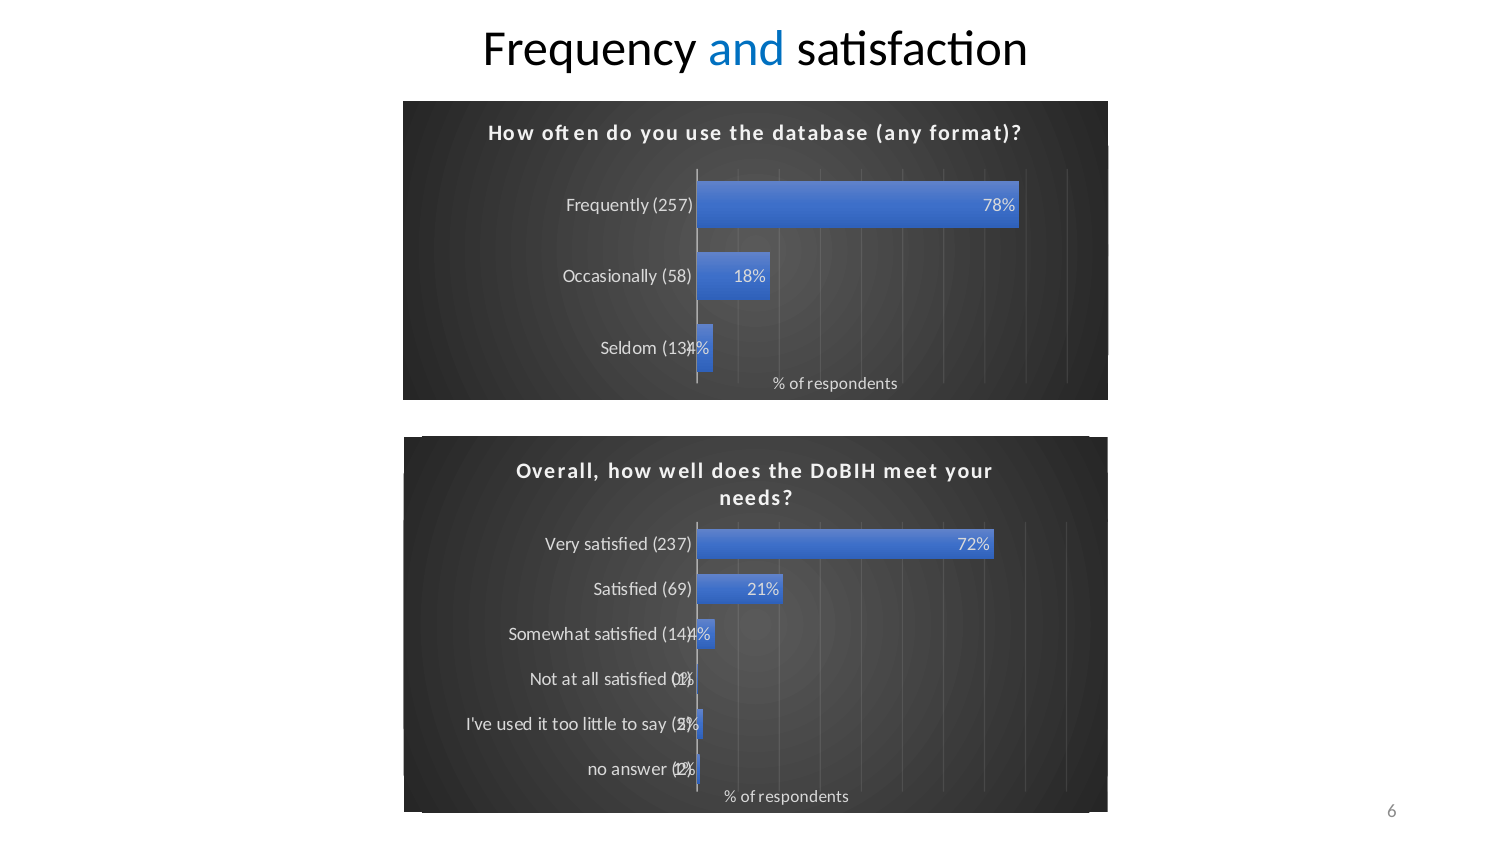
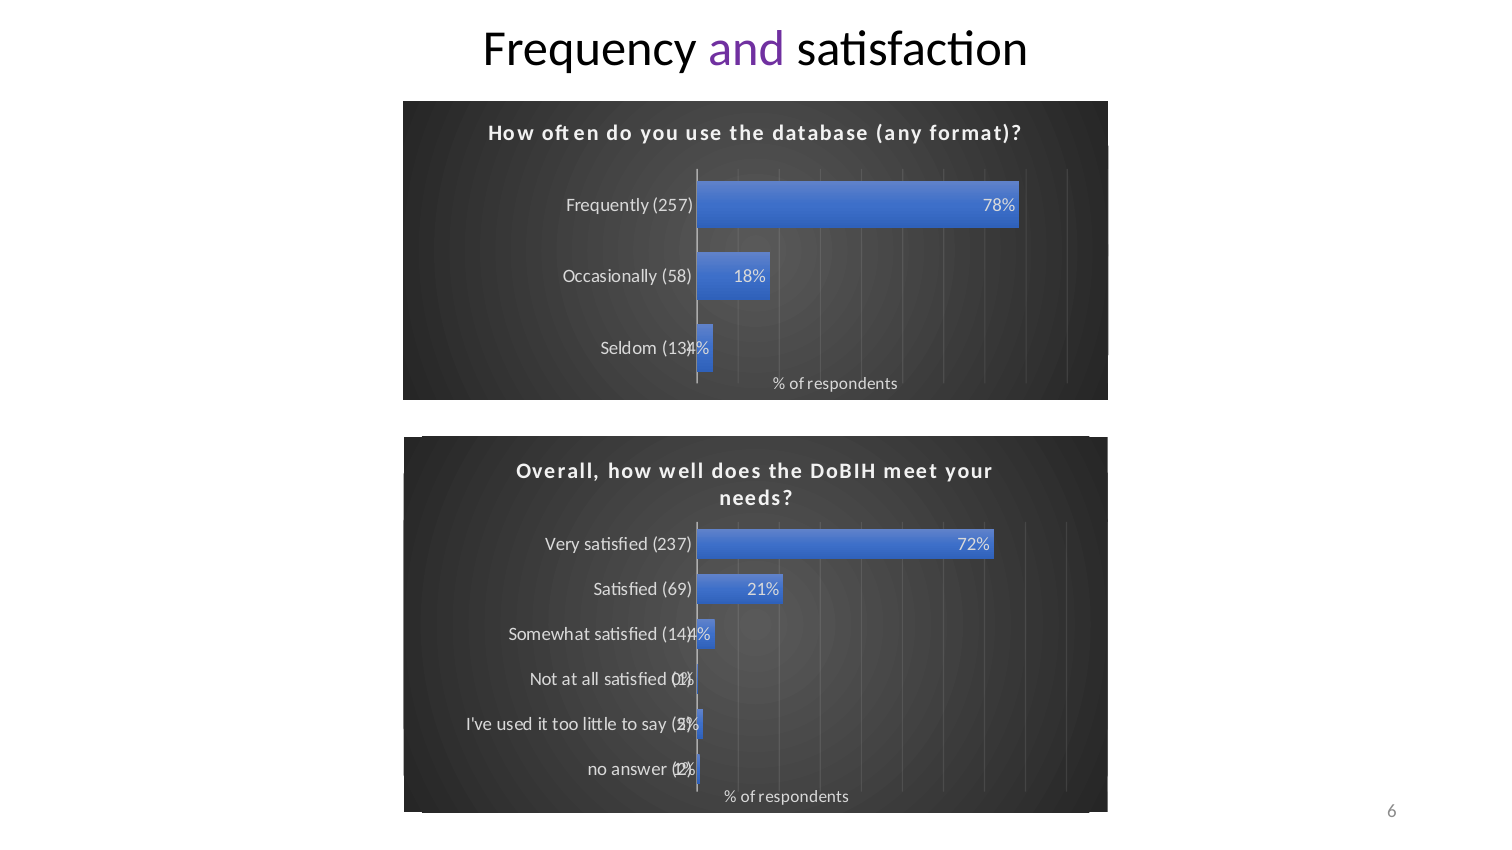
and colour: blue -> purple (747, 49)
